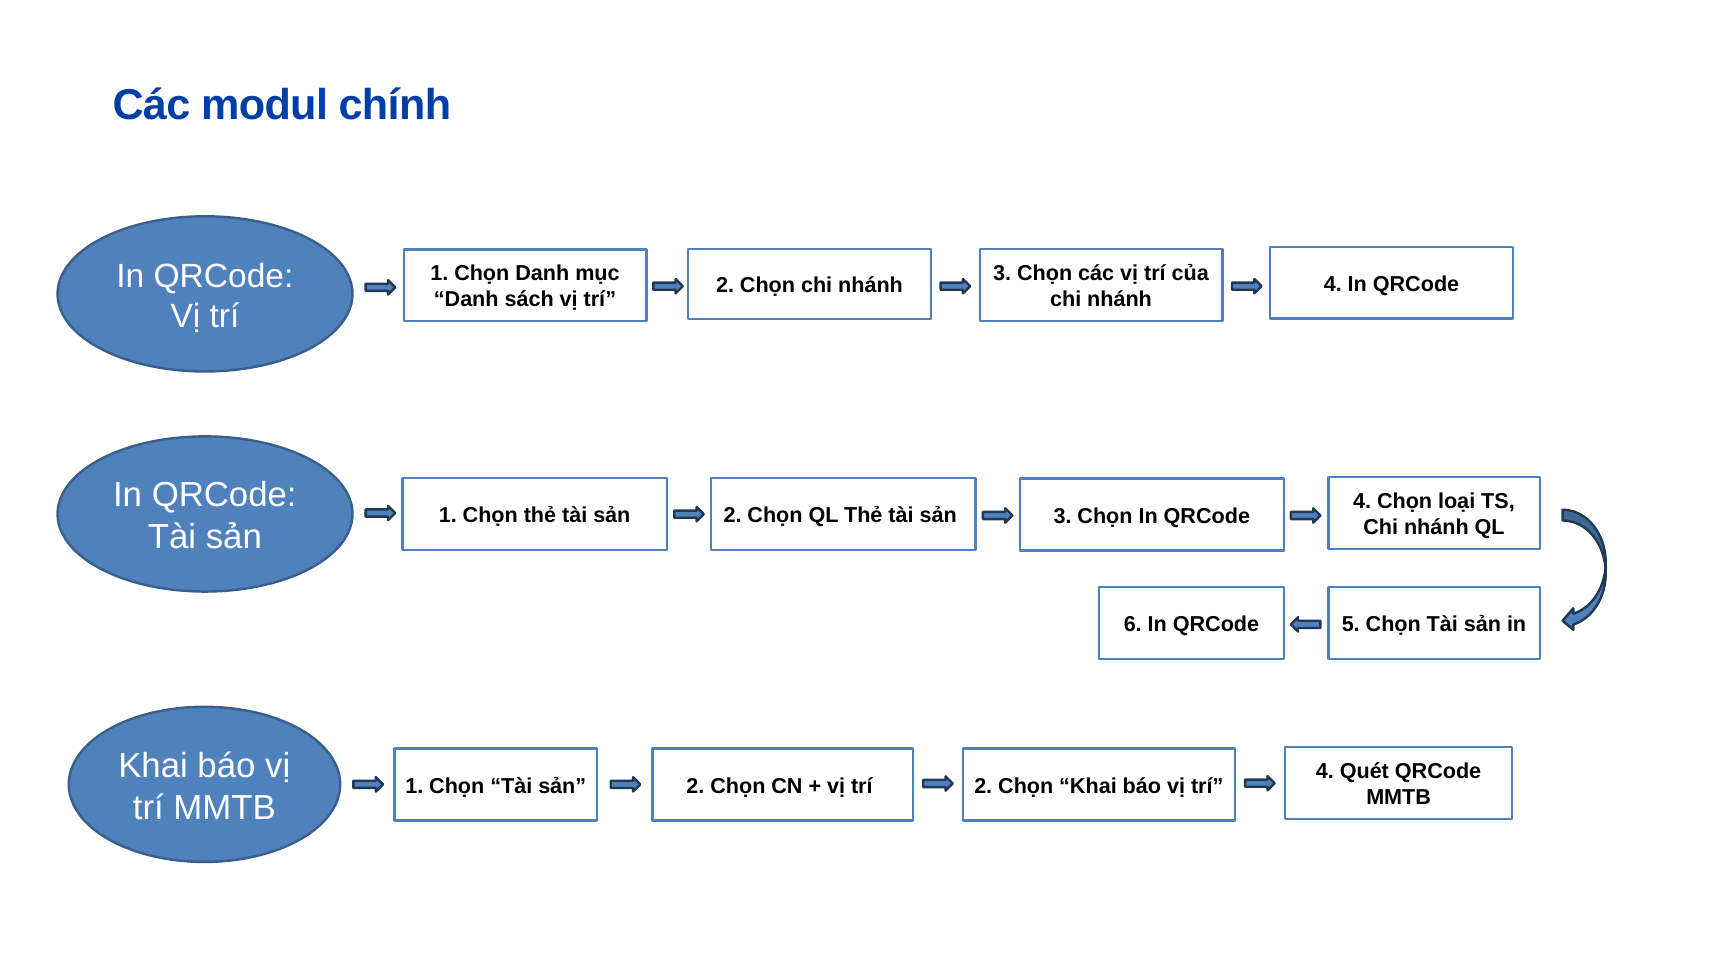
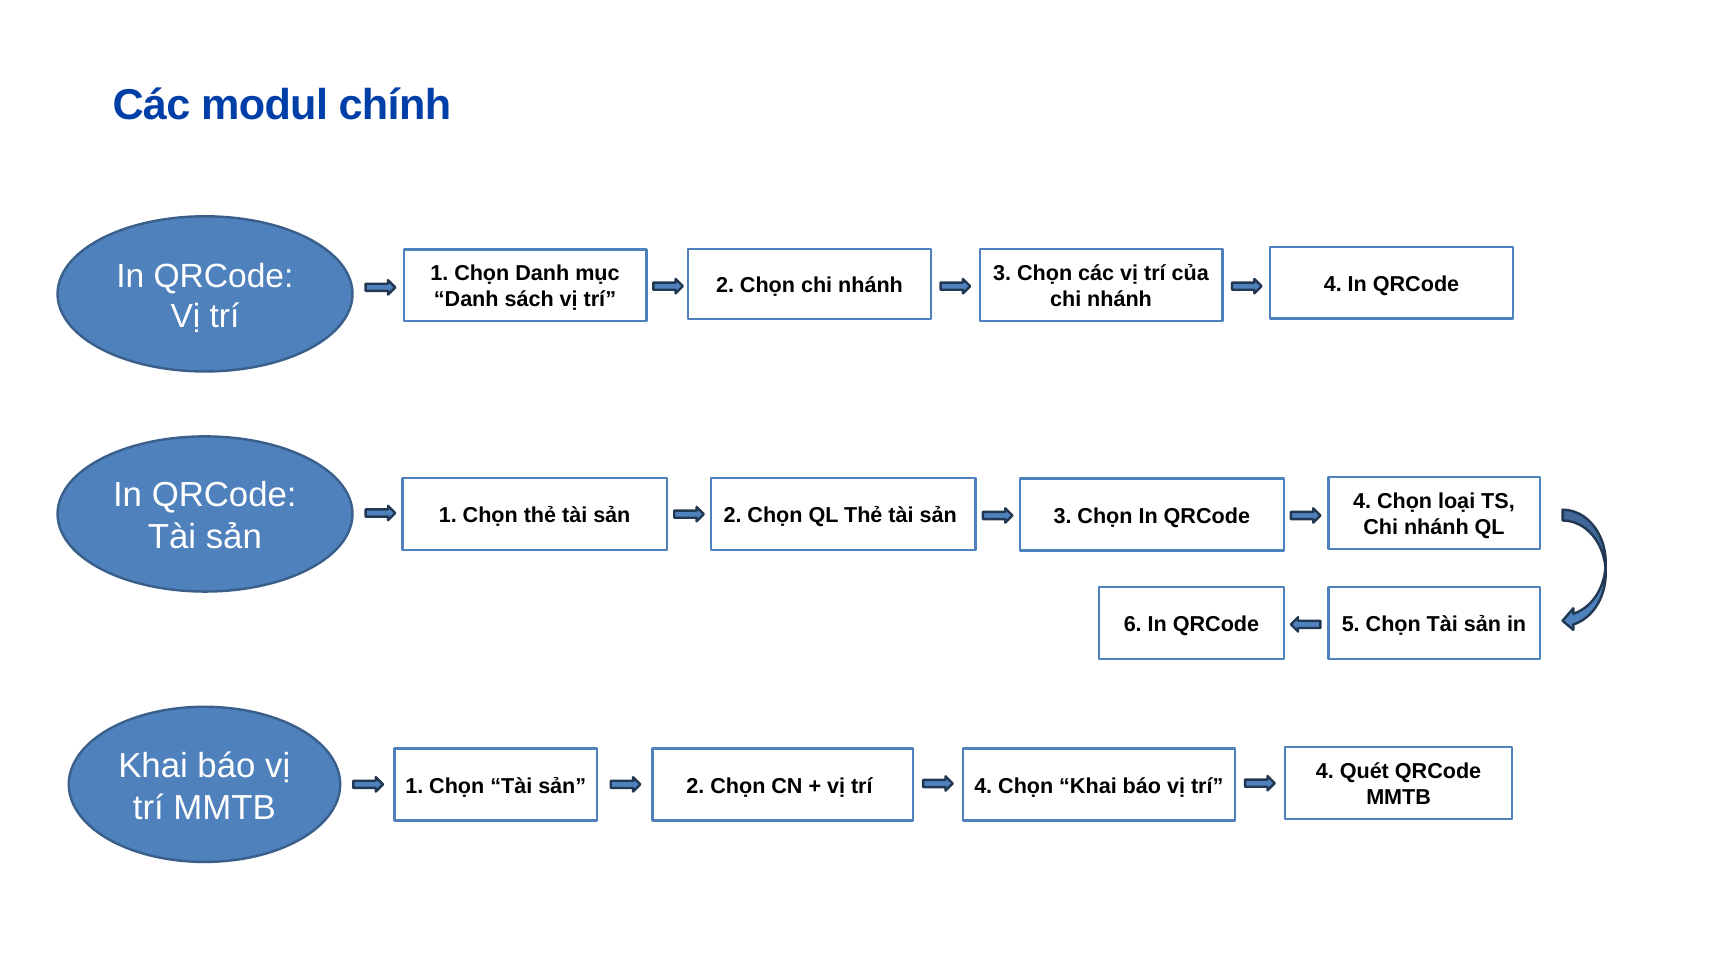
2: 2 -> 4 (983, 786)
